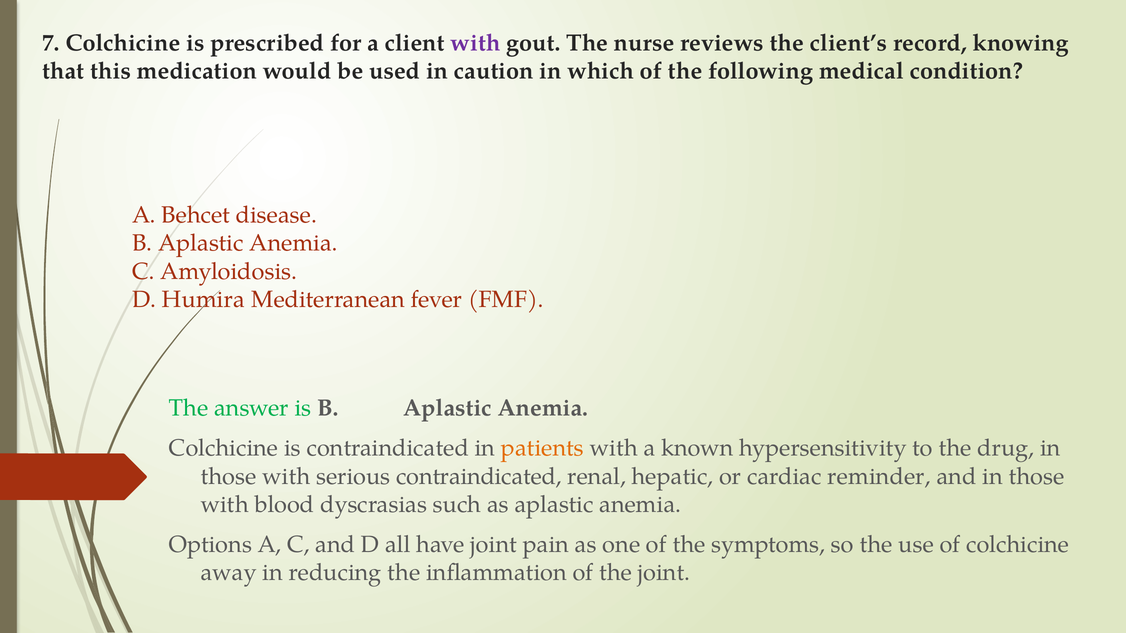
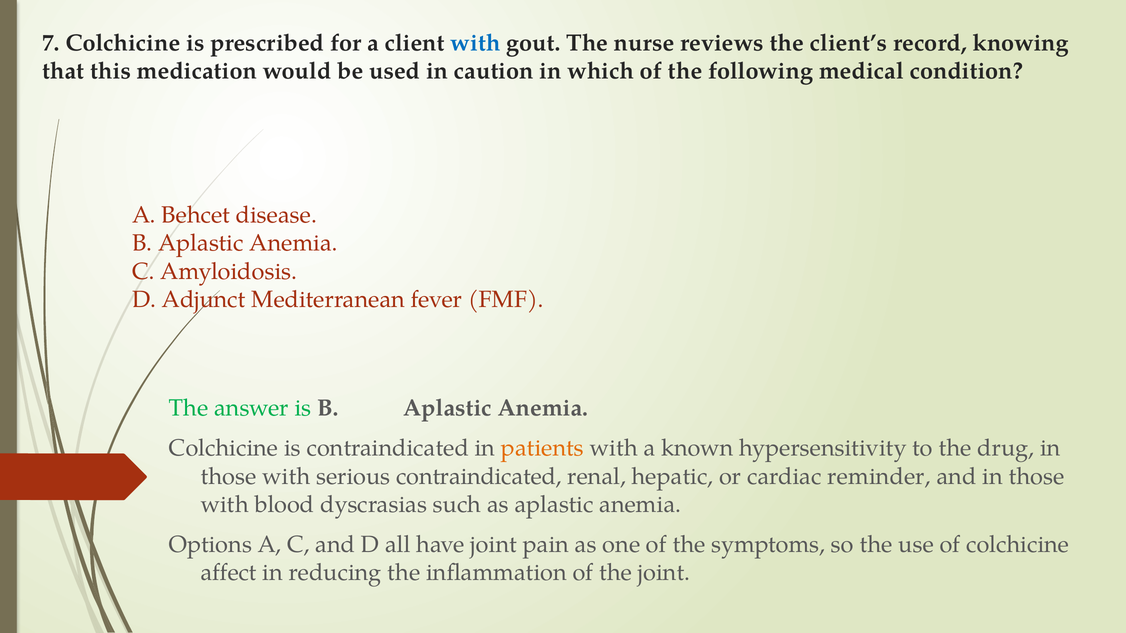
with colour: purple -> blue (475, 43)
Humira: Humira -> Adjunct (204, 300)
away: away -> affect (229, 573)
